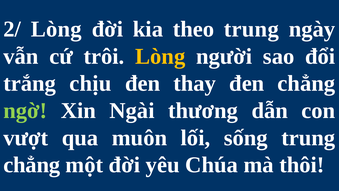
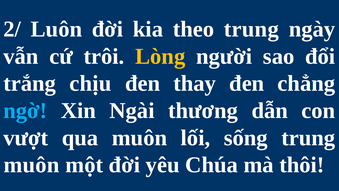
2/ Lòng: Lòng -> Luôn (56, 29)
ngờ colour: light green -> light blue (25, 110)
chẳng: chẳng -> muôn (32, 165)
